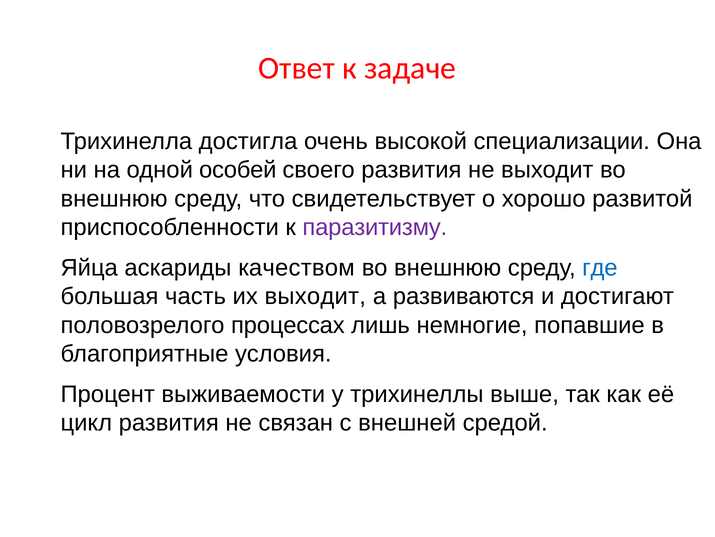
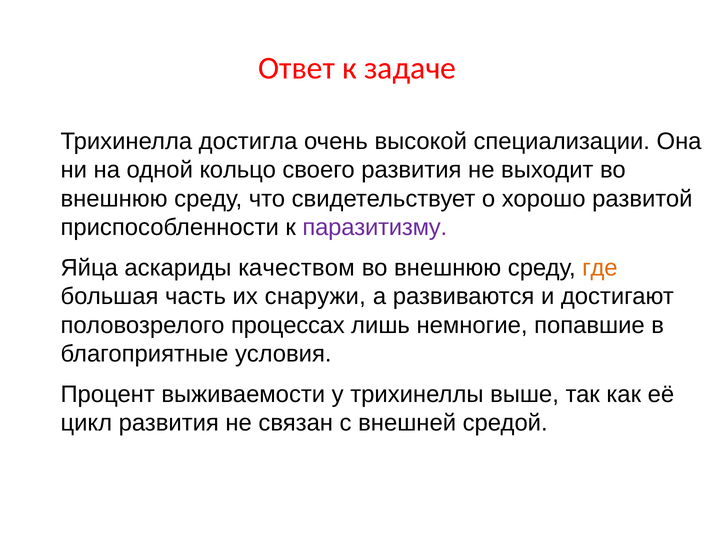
особей: особей -> кольцо (238, 170)
где colour: blue -> orange (600, 268)
их выходит: выходит -> снаружи (315, 296)
